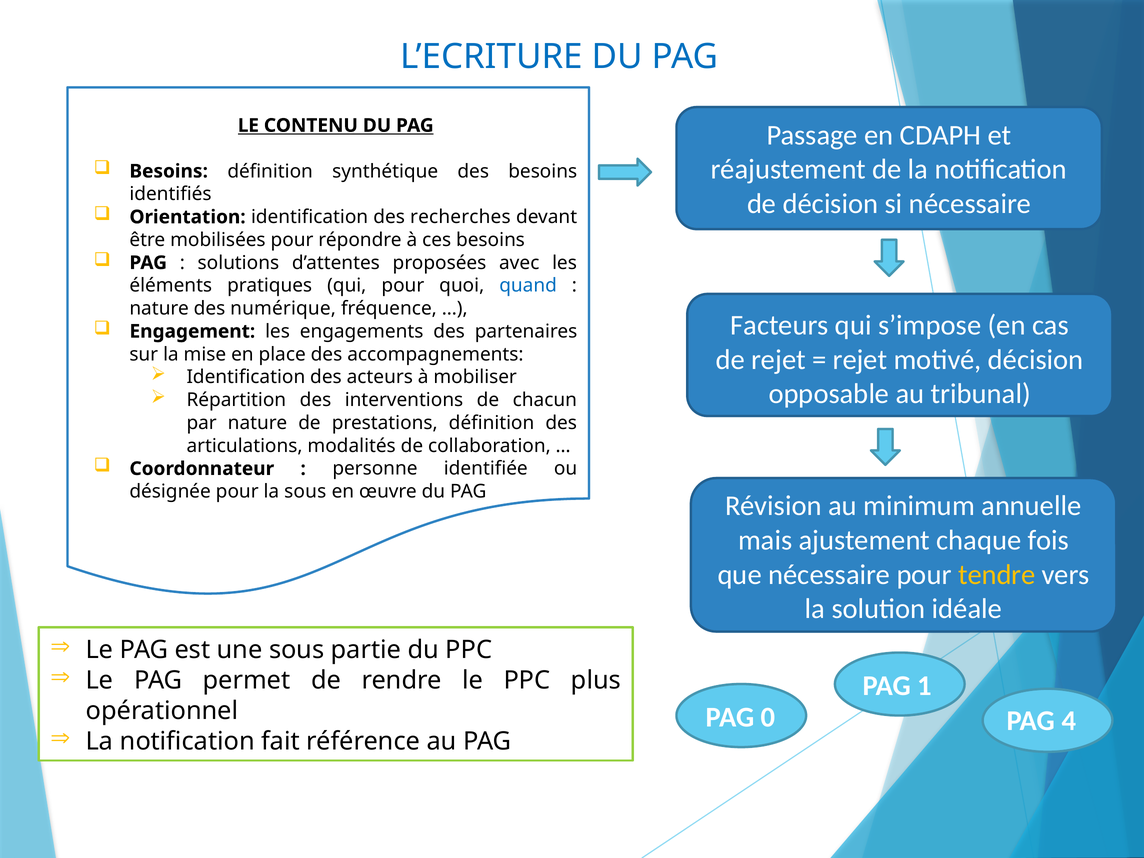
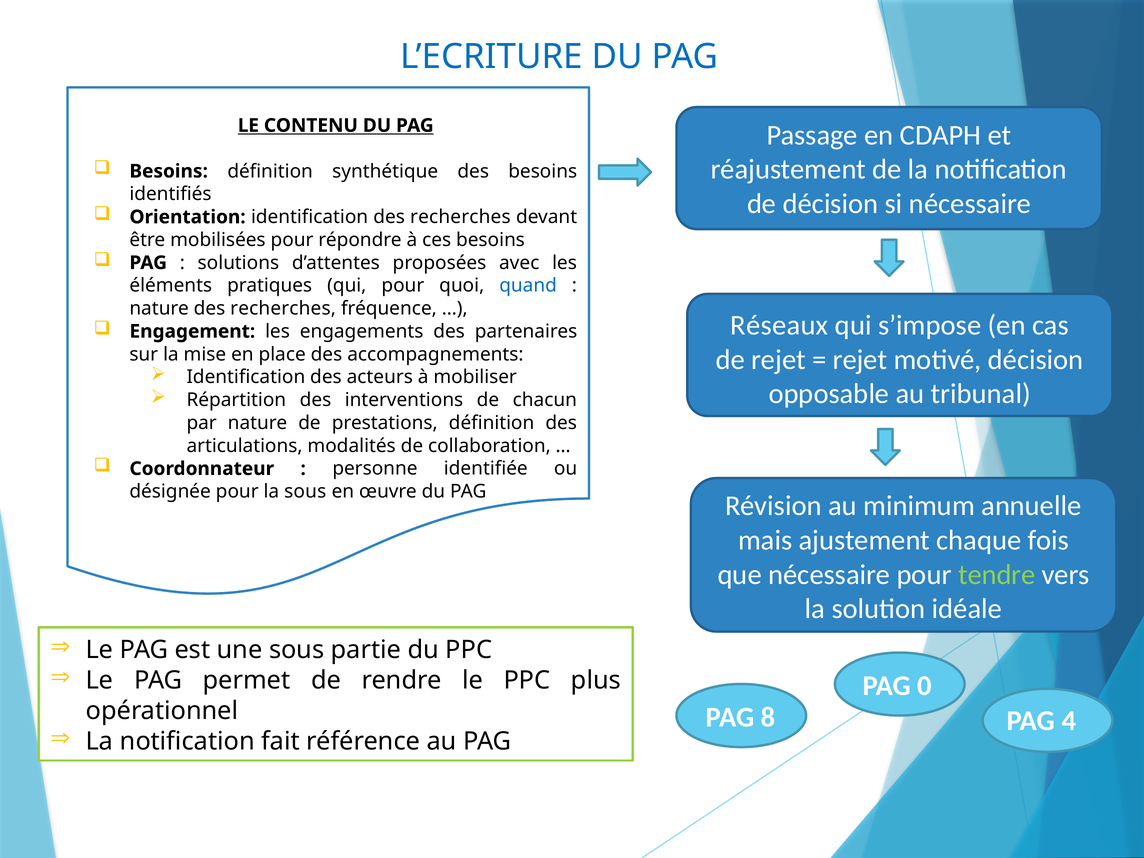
nature des numérique: numérique -> recherches (283, 309)
Facteurs: Facteurs -> Réseaux (779, 325)
tendre colour: yellow -> light green (997, 575)
1: 1 -> 0 (925, 686)
0: 0 -> 8 (768, 717)
